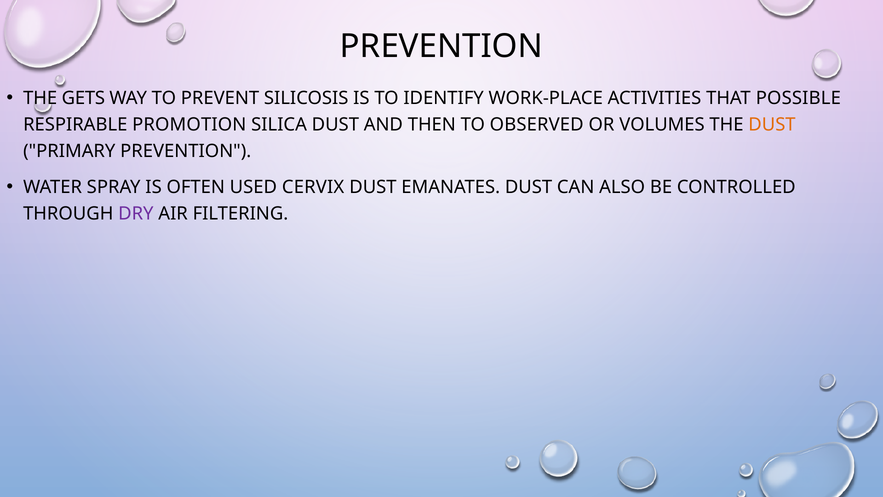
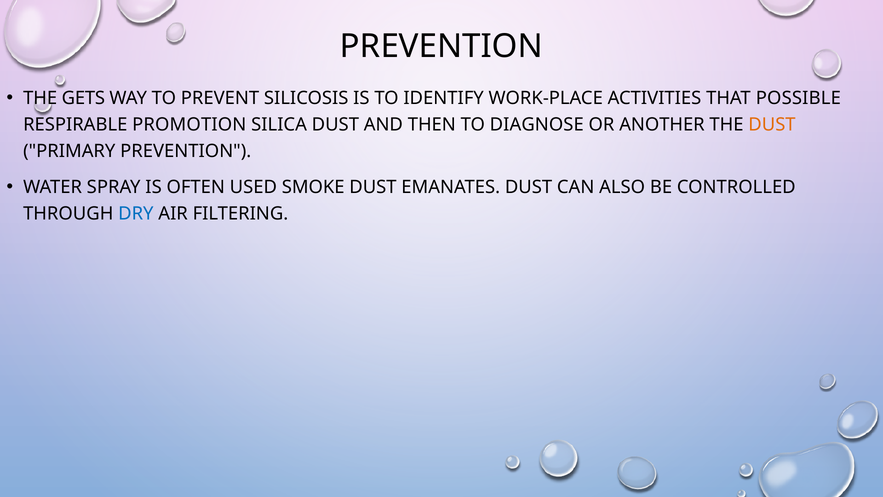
OBSERVED: OBSERVED -> DIAGNOSE (537, 125)
VOLUMES: VOLUMES -> ANOTHER (662, 125)
CERVIX: CERVIX -> SMOKE (313, 187)
DRY colour: purple -> blue (136, 213)
